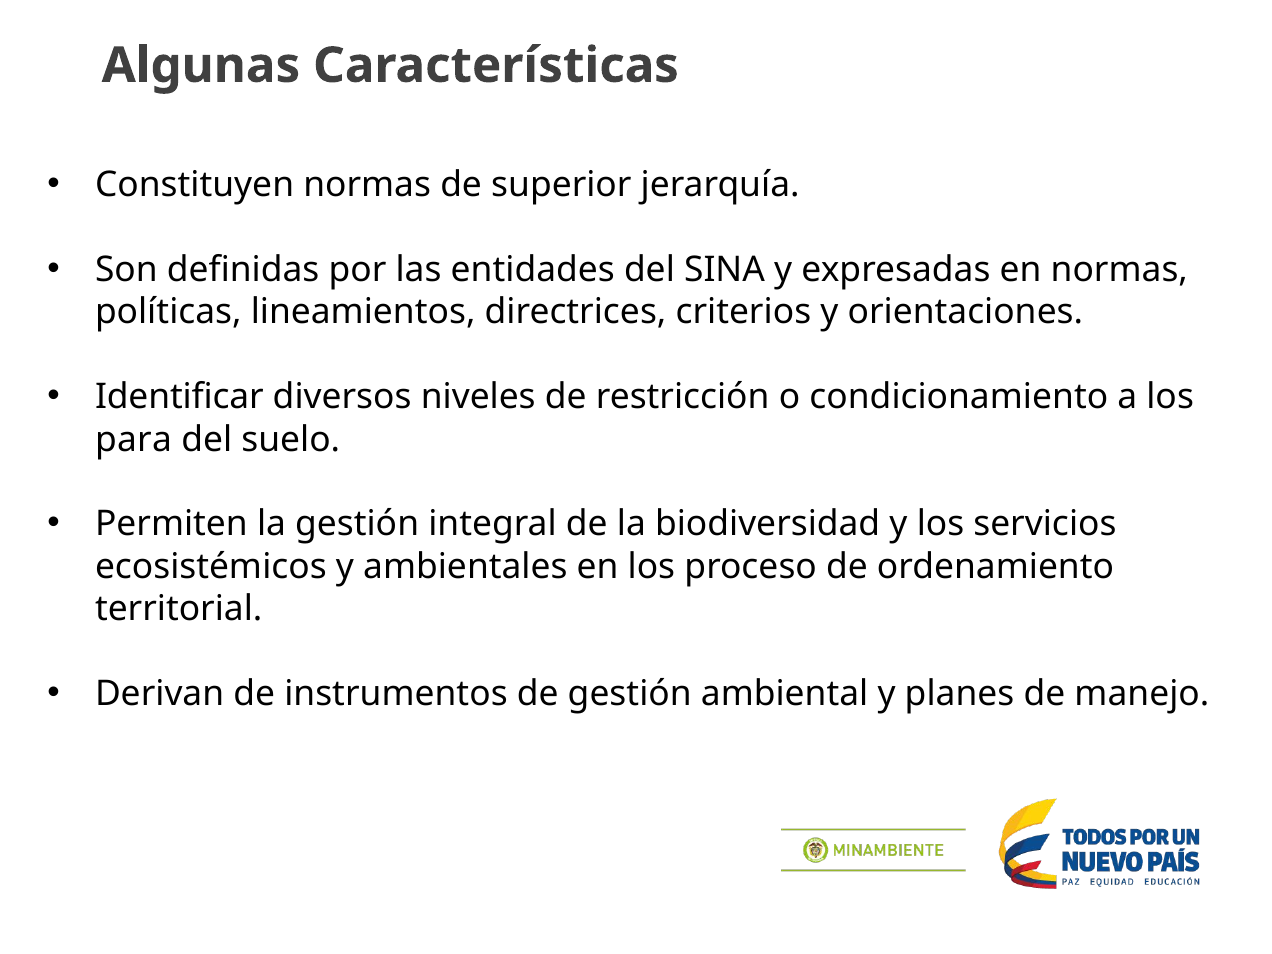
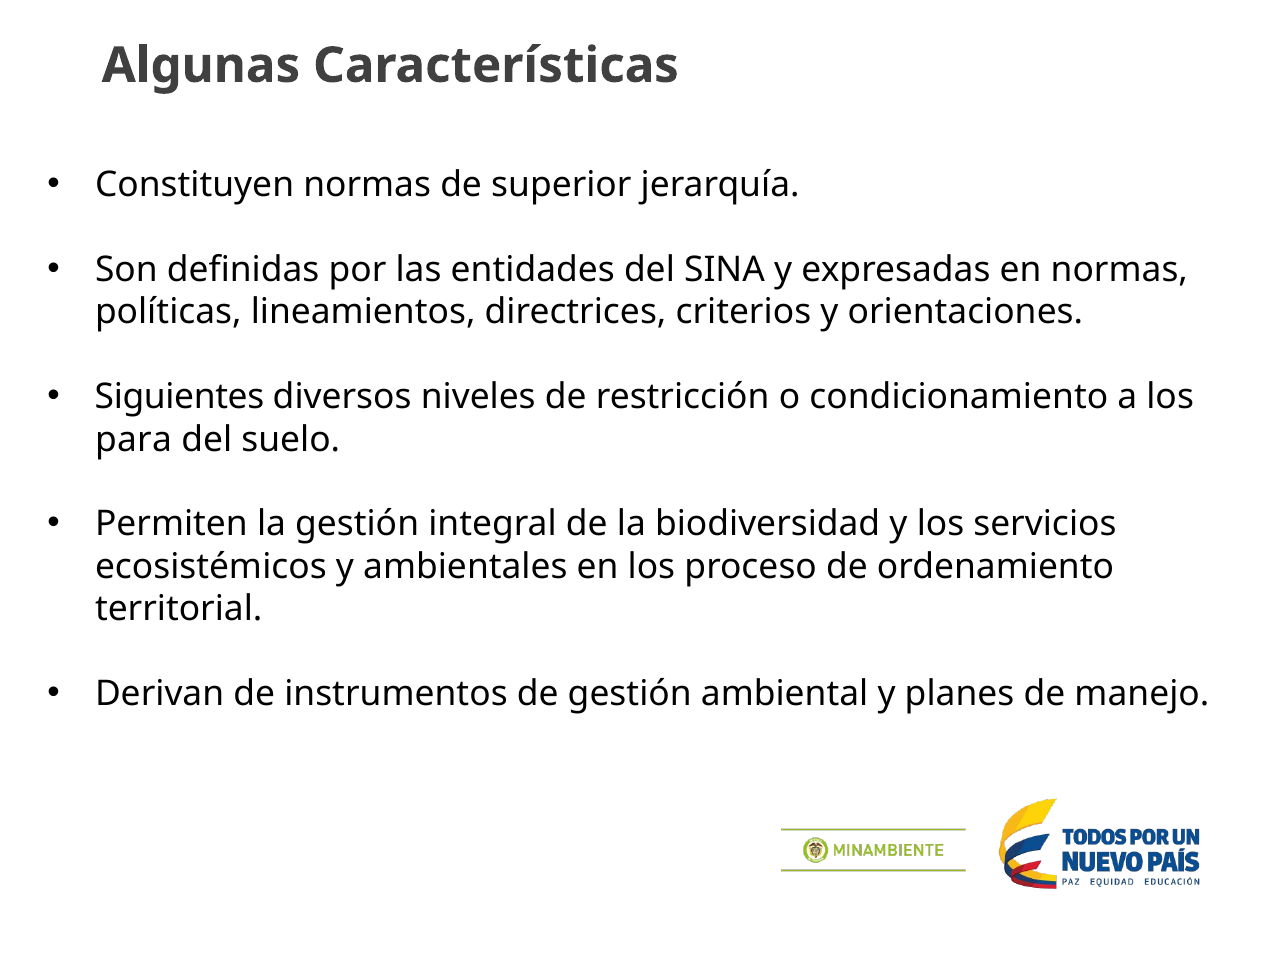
Identificar: Identificar -> Siguientes (179, 397)
